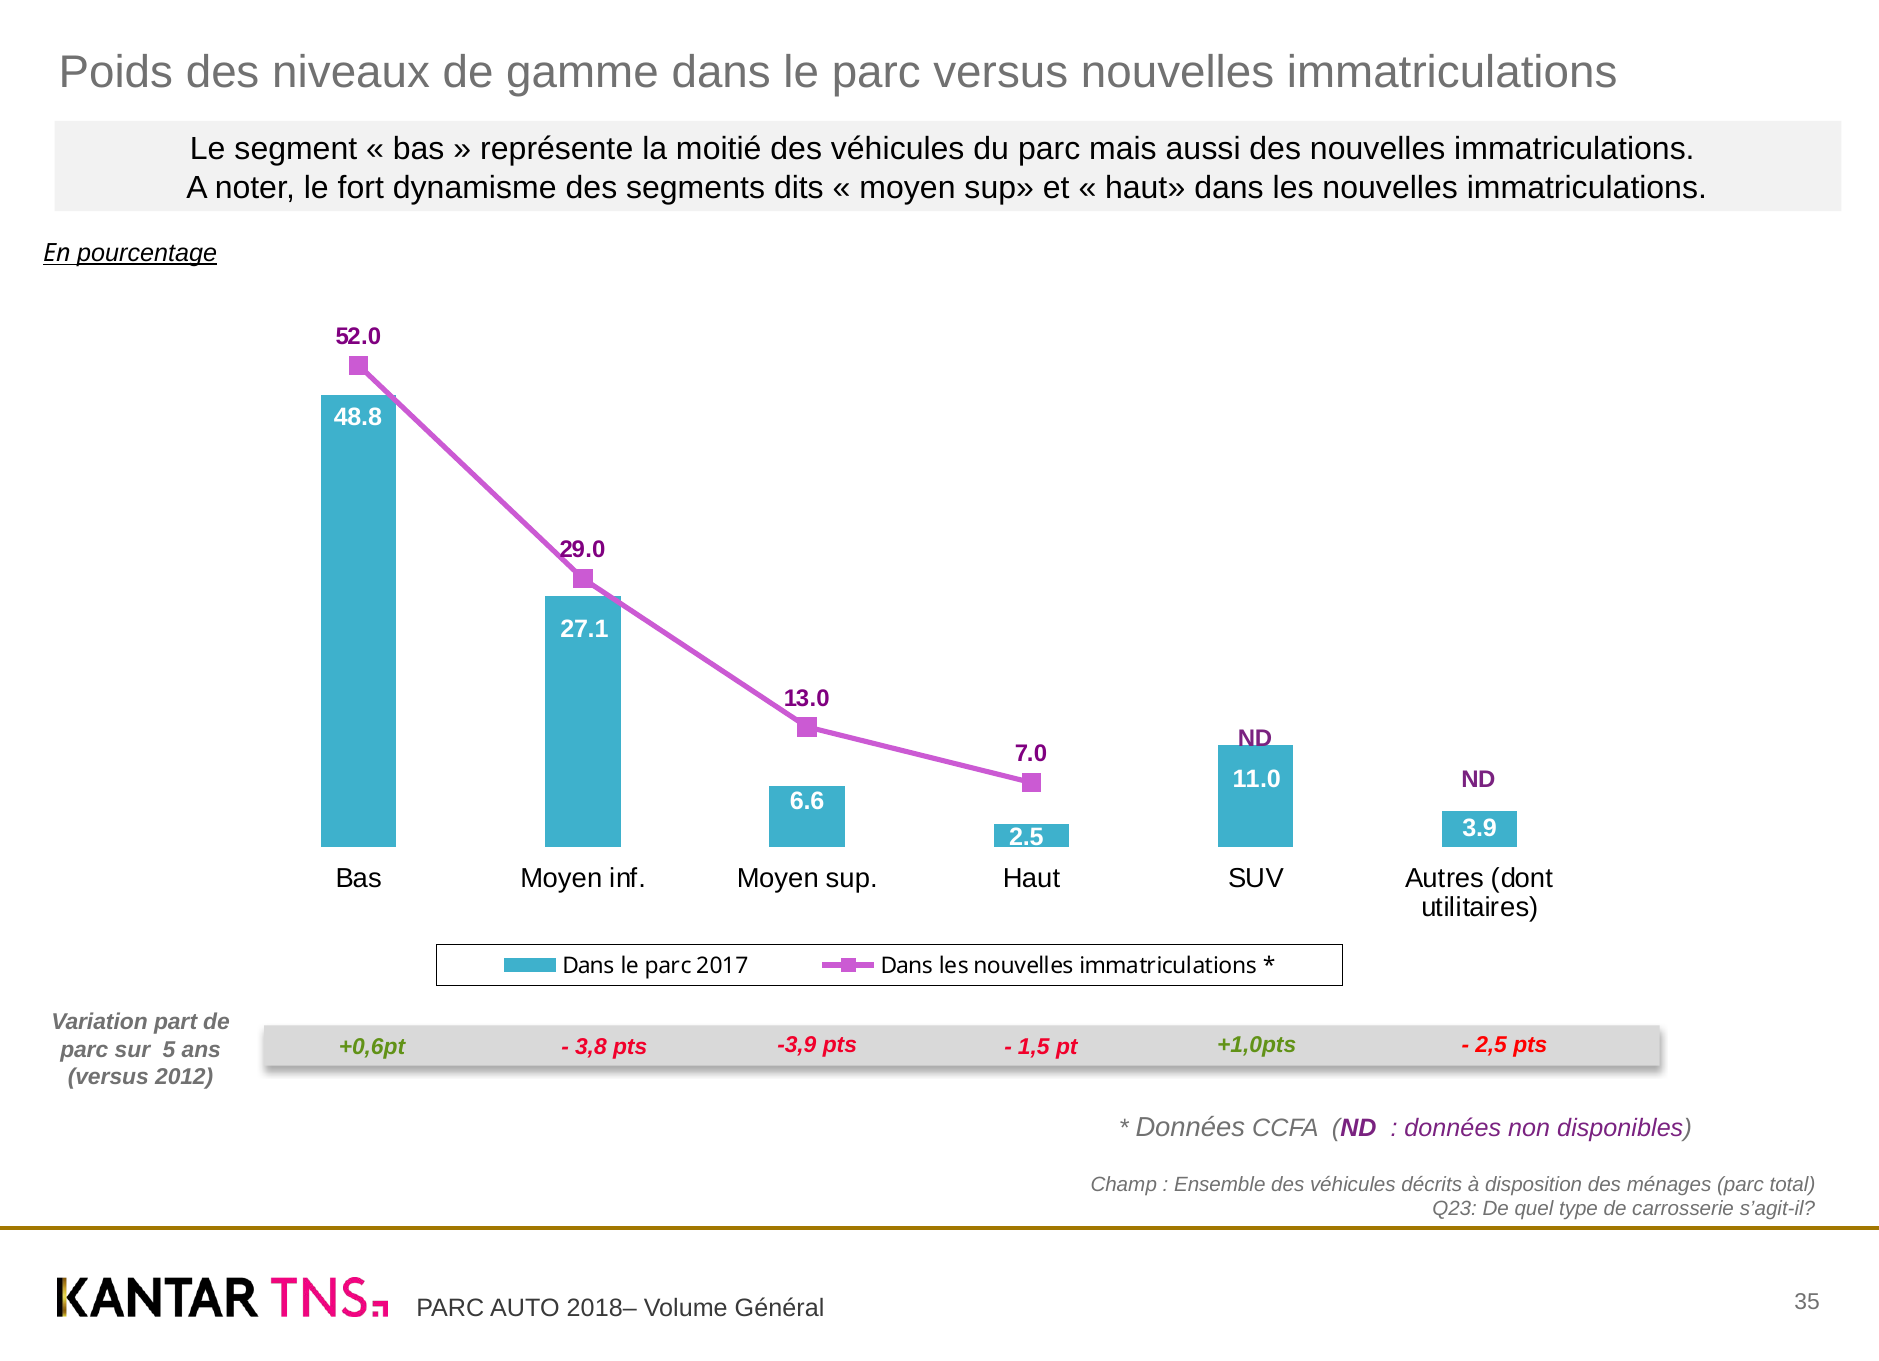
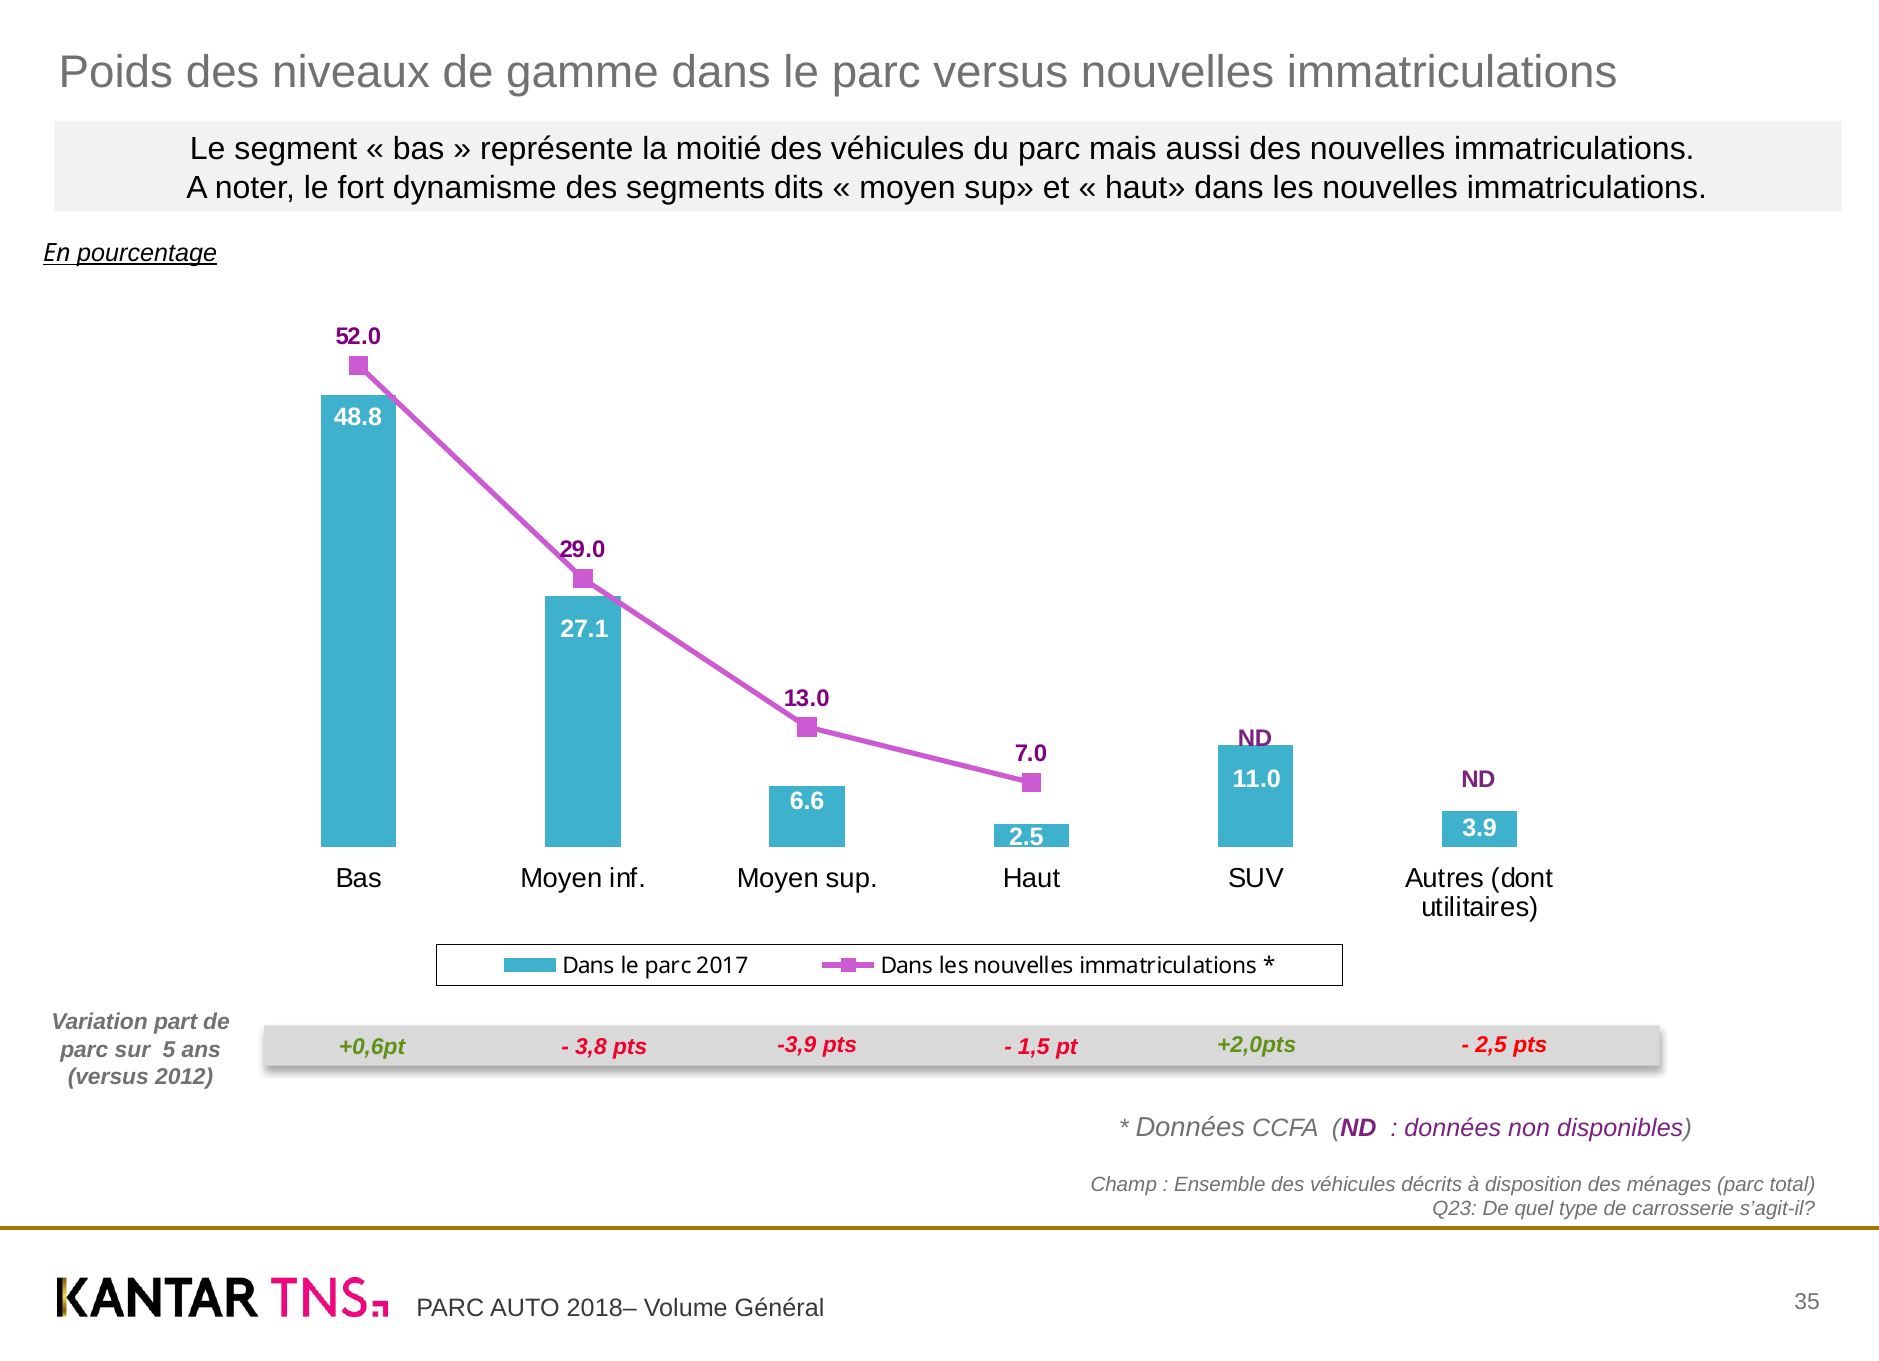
+1,0pts: +1,0pts -> +2,0pts (1257, 1045)
